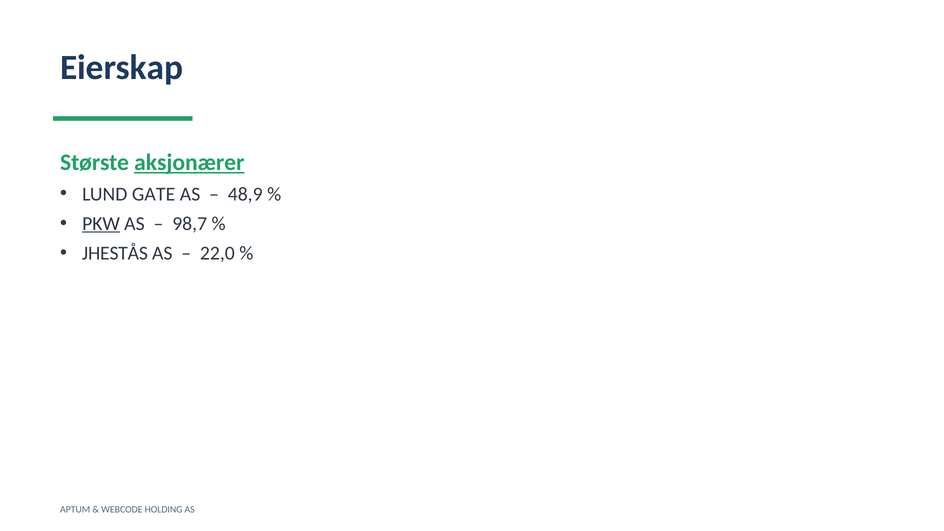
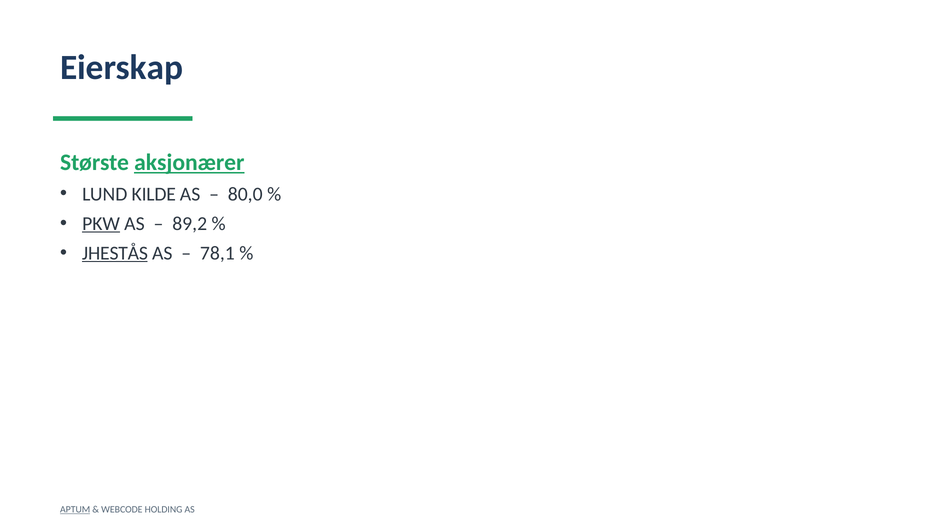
GATE: GATE -> KILDE (154, 194)
48,9: 48,9 -> 80,0 (245, 194)
98,7: 98,7 -> 89,2 (190, 224)
JHESTÅS underline: none -> present (115, 253)
22,0: 22,0 -> 78,1 (217, 253)
APTUM underline: none -> present (75, 509)
